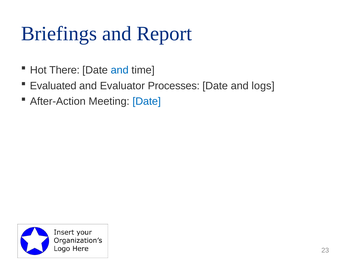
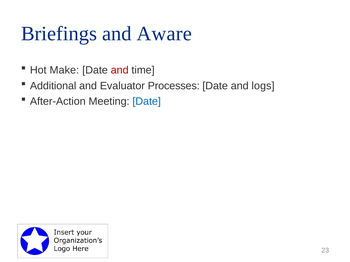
Report: Report -> Aware (164, 34)
There: There -> Make (64, 70)
and colour: blue -> red (120, 70)
Evaluated: Evaluated -> Additional (53, 86)
